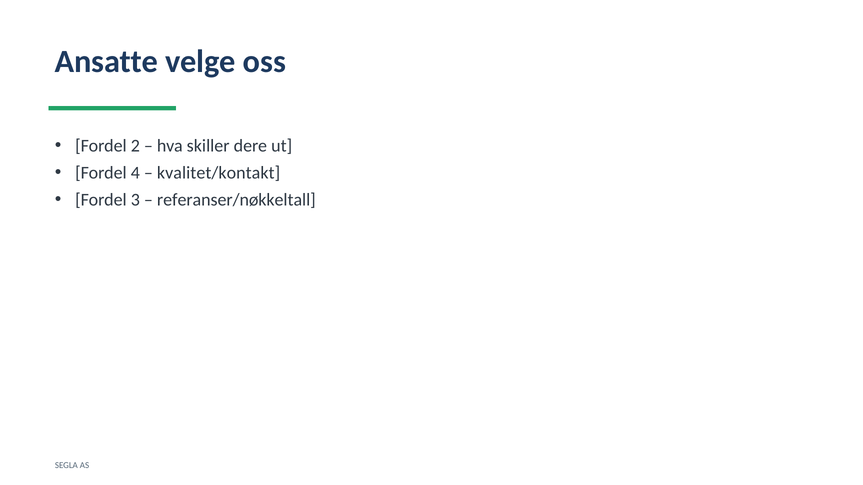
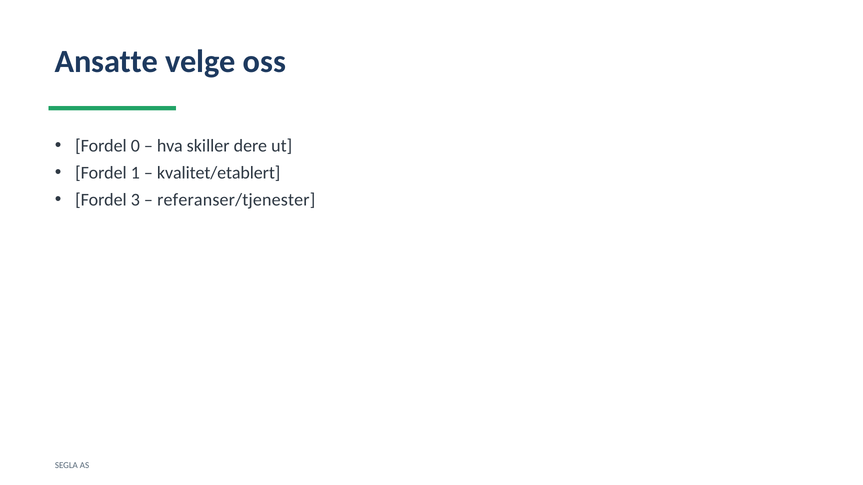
2: 2 -> 0 (135, 146)
4: 4 -> 1 (135, 173)
kvalitet/kontakt: kvalitet/kontakt -> kvalitet/etablert (219, 173)
referanser/nøkkeltall: referanser/nøkkeltall -> referanser/tjenester (236, 200)
